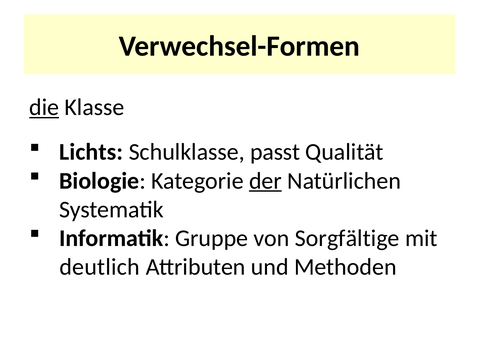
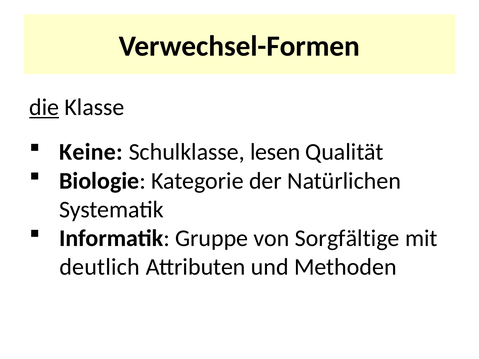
Lichts: Lichts -> Keine (91, 152)
passt: passt -> lesen (275, 152)
der underline: present -> none (265, 181)
